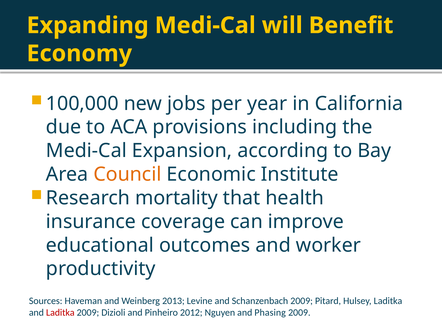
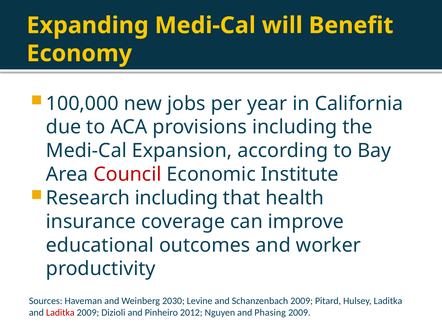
Council colour: orange -> red (127, 174)
Research mortality: mortality -> including (177, 198)
2013: 2013 -> 2030 (173, 300)
